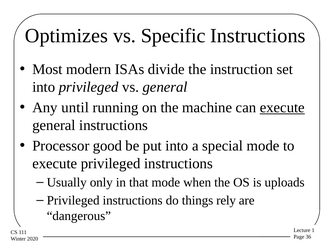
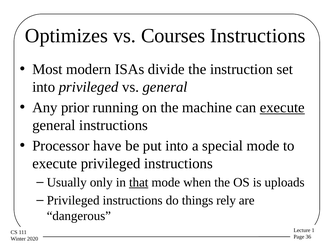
Specific: Specific -> Courses (173, 36)
until: until -> prior (75, 108)
good: good -> have (107, 146)
that underline: none -> present (139, 183)
